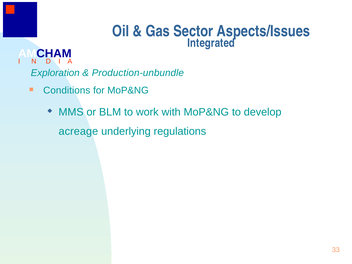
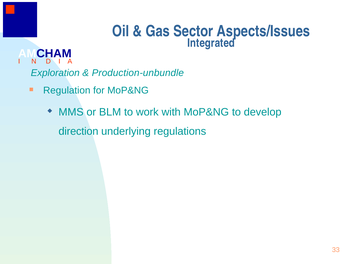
Conditions: Conditions -> Regulation (67, 90)
acreage: acreage -> direction (78, 131)
